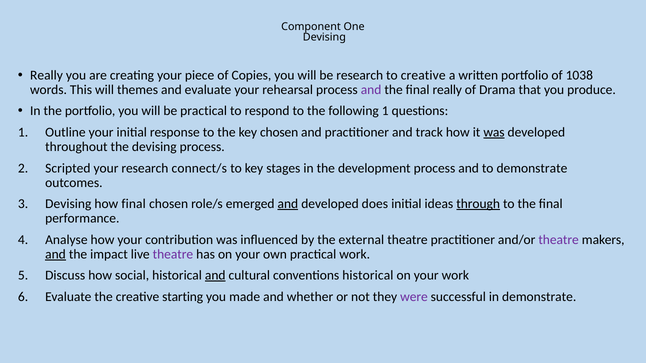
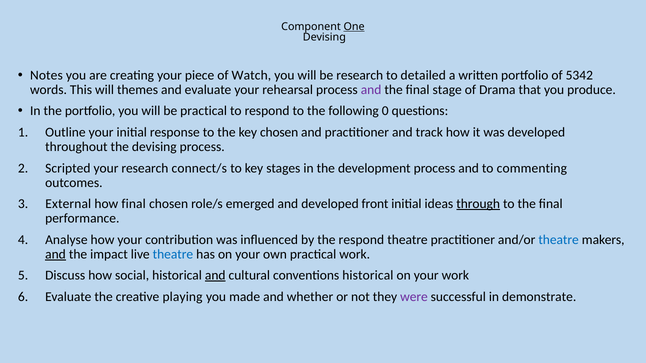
One underline: none -> present (354, 27)
Really: Really -> Notes (46, 75)
Copies: Copies -> Watch (251, 75)
to creative: creative -> detailed (423, 75)
1038: 1038 -> 5342 (579, 75)
final really: really -> stage (447, 90)
following 1: 1 -> 0 (385, 111)
was underline: present -> none (494, 132)
to demonstrate: demonstrate -> commenting (532, 168)
Devising: Devising -> External (68, 204)
and underline: present -> none (288, 204)
does: does -> front (375, 204)
the external: external -> respond (361, 240)
theatre colour: purple -> blue (559, 240)
theatre colour: purple -> blue (173, 254)
starting: starting -> playing (183, 297)
